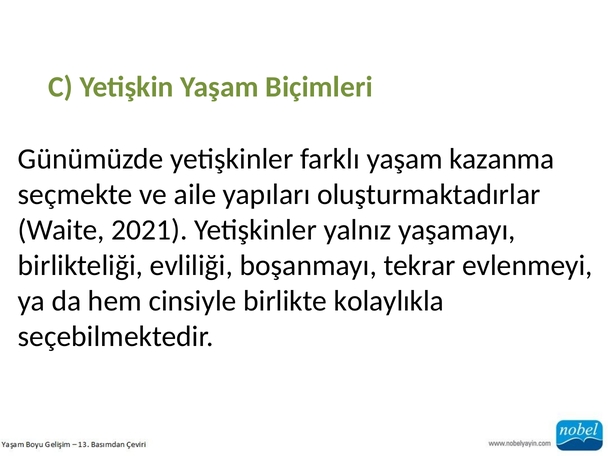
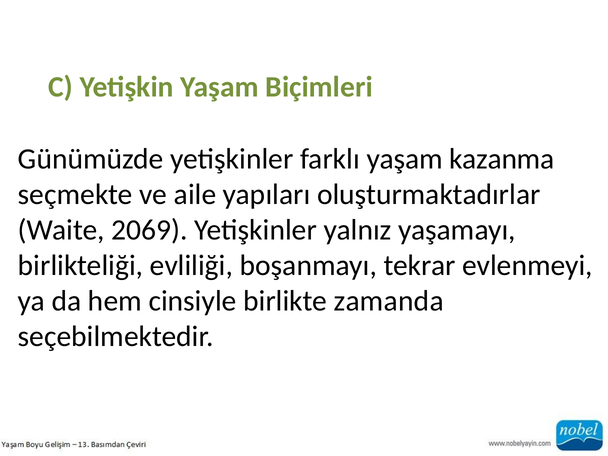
2021: 2021 -> 2069 (150, 230)
kolaylıkla: kolaylıkla -> zamanda (389, 301)
